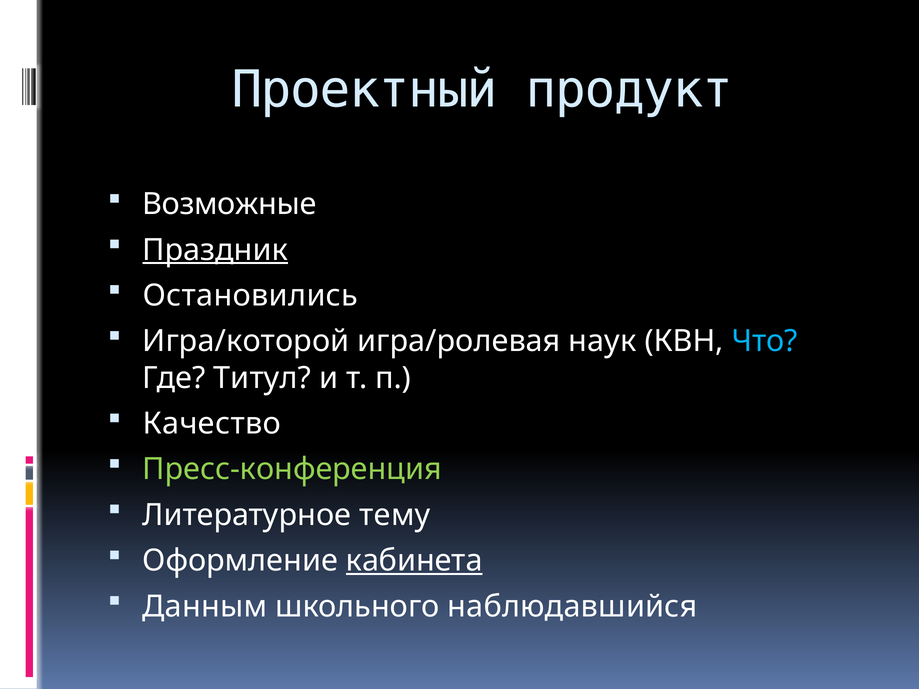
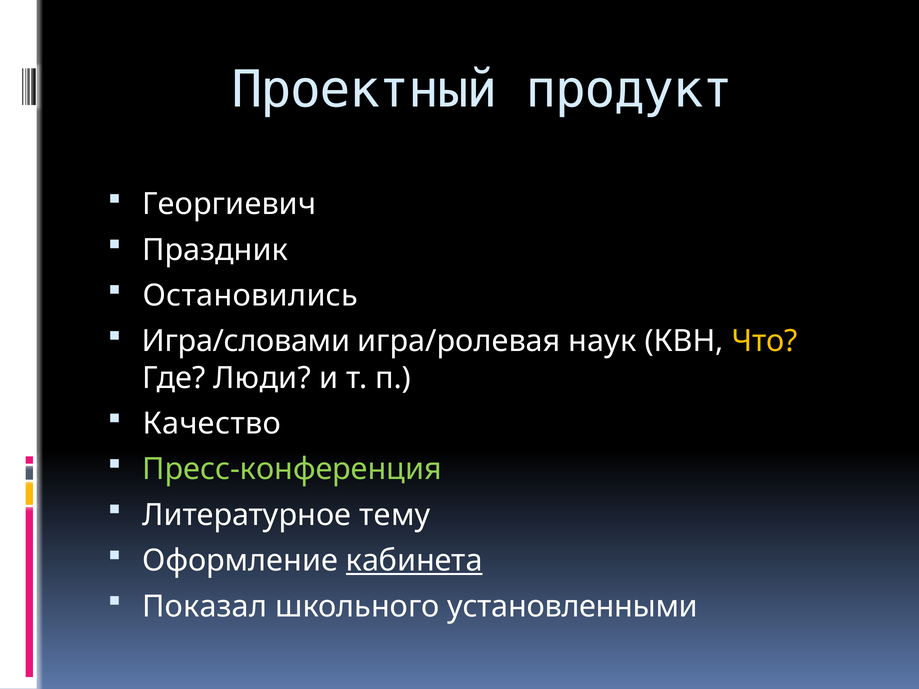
Возможные: Возможные -> Георгиевич (229, 204)
Праздник underline: present -> none (215, 250)
Игра/которой: Игра/которой -> Игра/словами (246, 341)
Что colour: light blue -> yellow (765, 341)
Титул: Титул -> Люди (262, 378)
Данным: Данным -> Показал (205, 607)
наблюдавшийся: наблюдавшийся -> установленными (573, 607)
